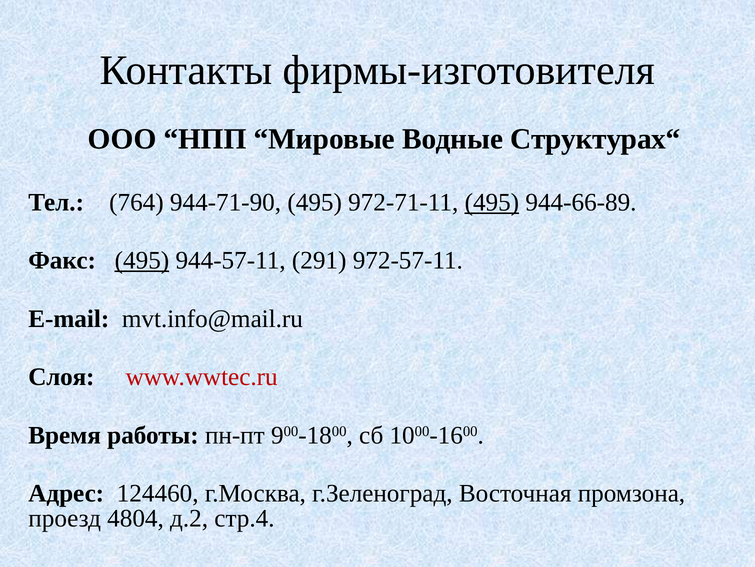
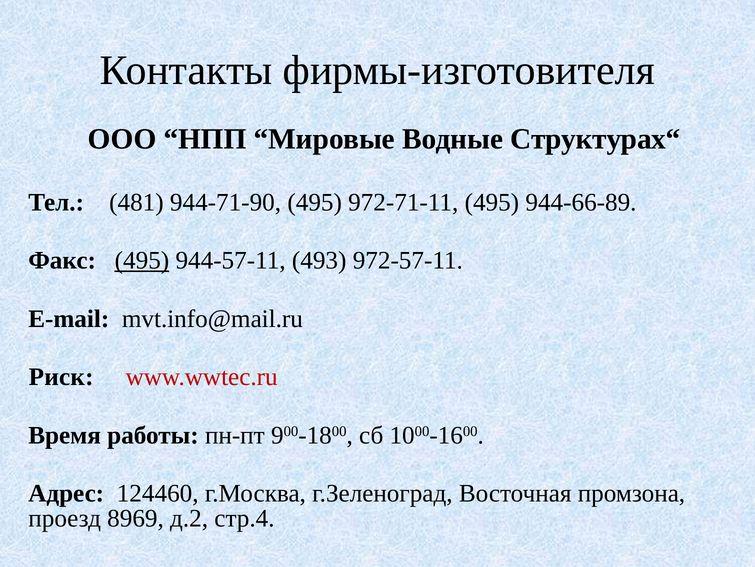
764: 764 -> 481 (136, 202)
495 underline: present -> none (492, 202)
291: 291 -> 493 (319, 260)
Слоя: Слоя -> Риск (61, 376)
4804: 4804 -> 8969 (136, 518)
